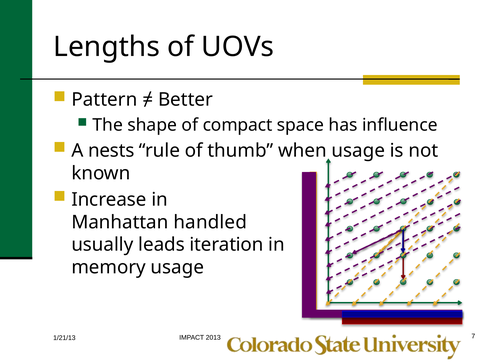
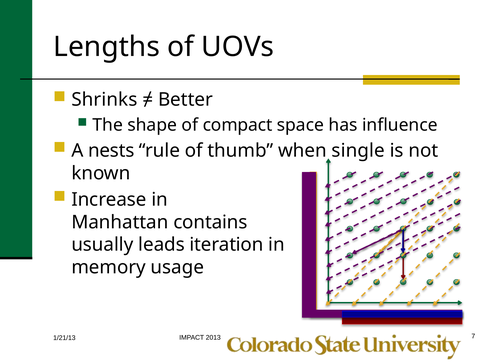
Pattern: Pattern -> Shrinks (104, 100)
when usage: usage -> single (358, 151)
handled: handled -> contains (210, 222)
